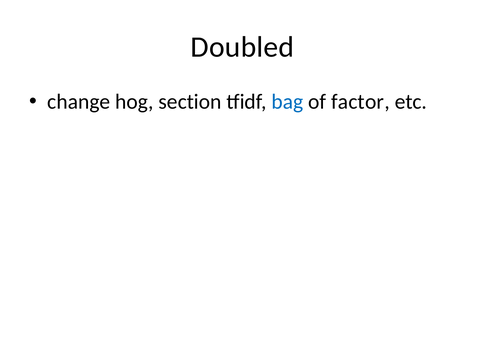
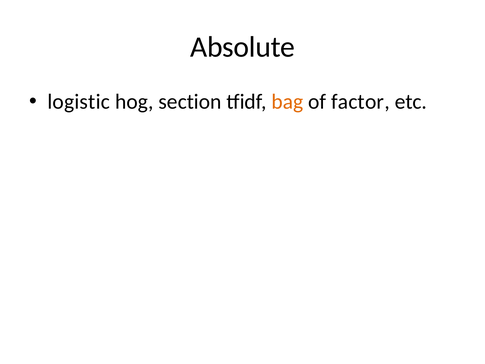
Doubled: Doubled -> Absolute (243, 47)
change: change -> logistic (79, 102)
bag colour: blue -> orange (287, 102)
